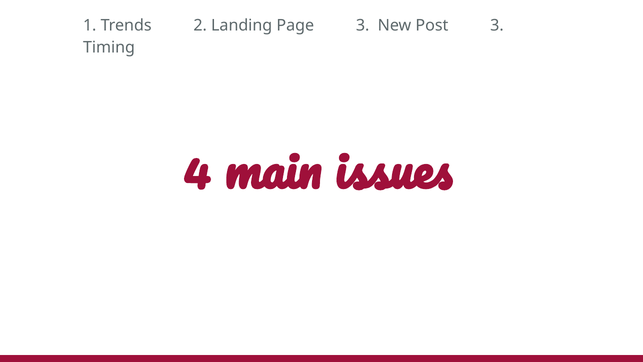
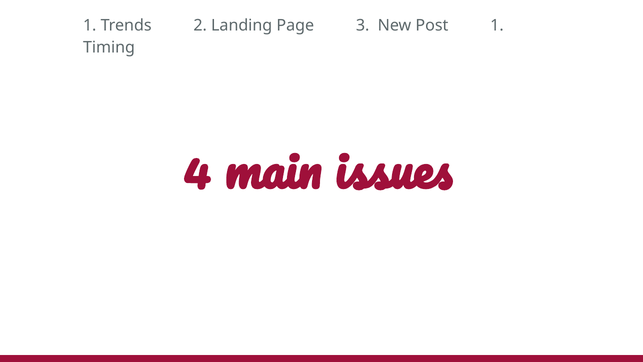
Post 3: 3 -> 1 (497, 25)
